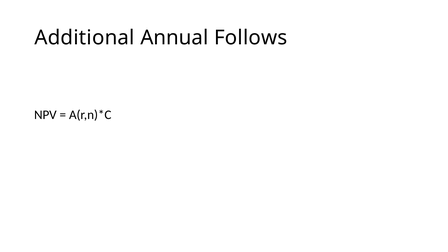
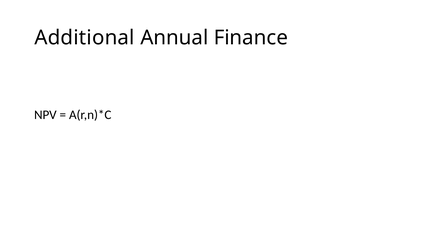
Follows: Follows -> Finance (251, 38)
